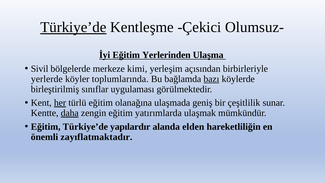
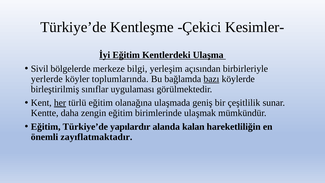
Türkiye’de underline: present -> none (73, 27)
Olumsuz-: Olumsuz- -> Kesimler- (255, 27)
Yerlerinden: Yerlerinden -> Kentlerdeki (166, 55)
kimi: kimi -> bilgi (137, 69)
daha underline: present -> none (70, 113)
yatırımlarda: yatırımlarda -> birimlerinde (158, 113)
elden: elden -> kalan (193, 127)
